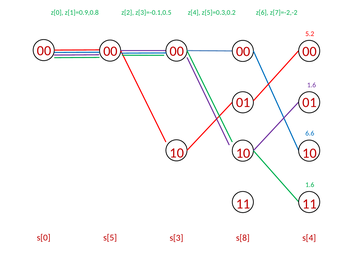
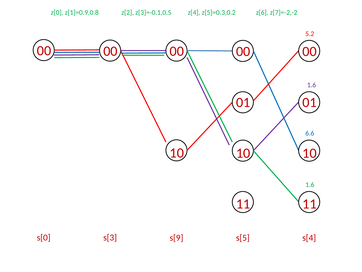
s[5: s[5 -> s[3 (110, 237)
s[3: s[3 -> s[9 (176, 238)
s[8: s[8 -> s[5 (243, 238)
